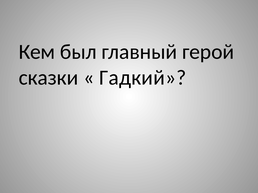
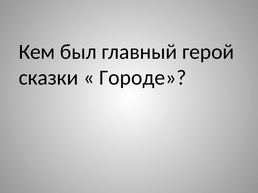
Гадкий: Гадкий -> Городе (143, 78)
